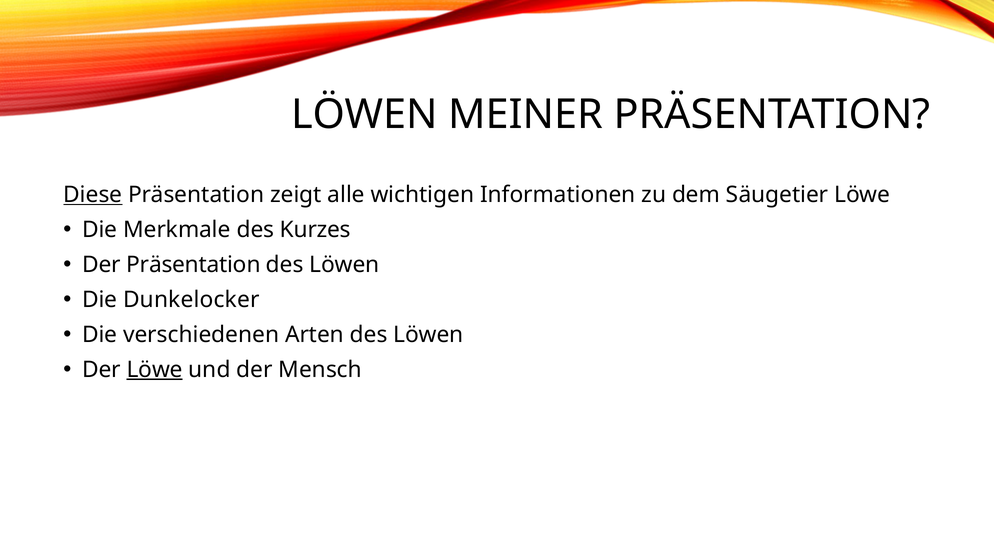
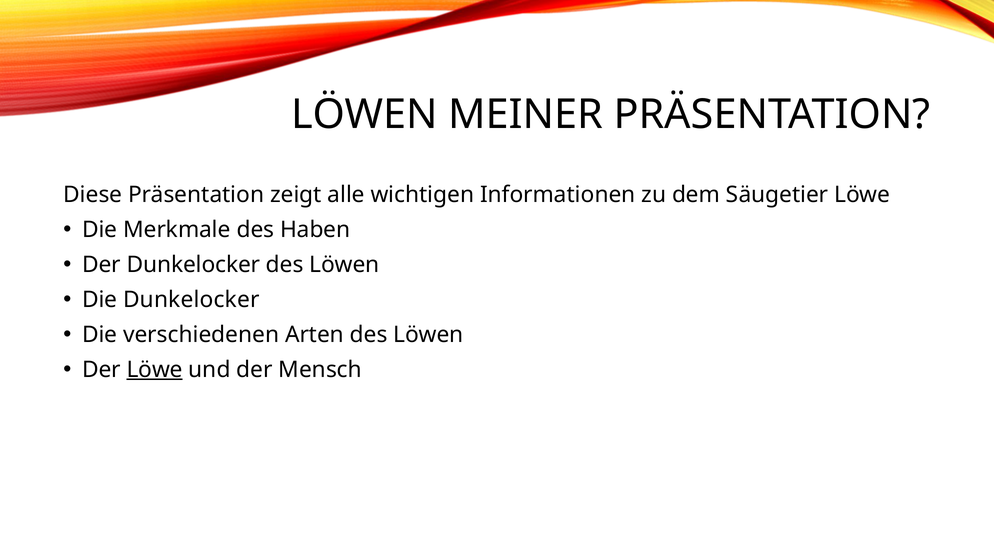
Diese underline: present -> none (93, 195)
Kurzes: Kurzes -> Haben (315, 230)
Der Präsentation: Präsentation -> Dunkelocker (193, 265)
